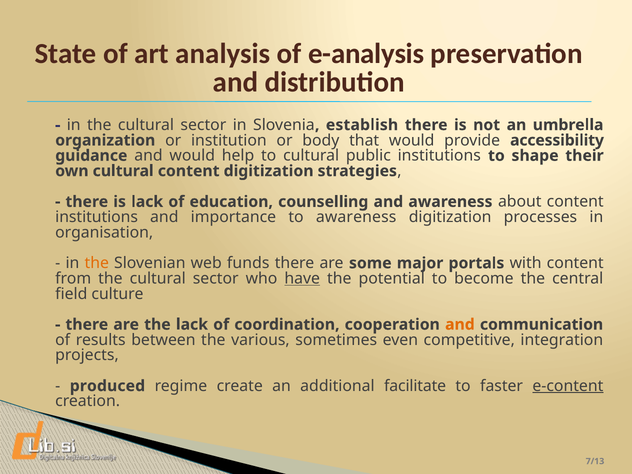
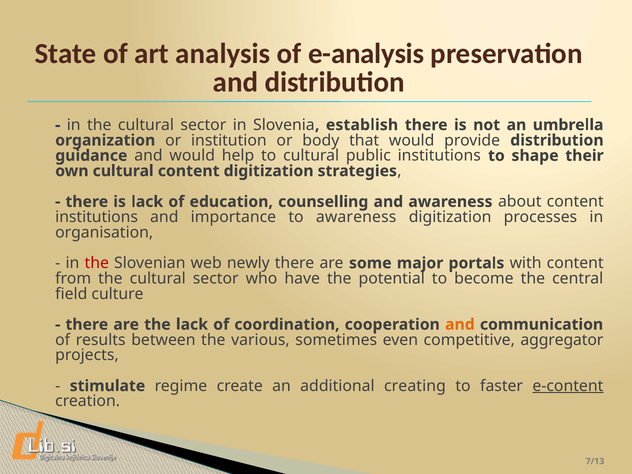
provide accessibility: accessibility -> distribution (557, 140)
the colour: orange -> red (97, 263)
funds: funds -> newly (248, 263)
have underline: present -> none (302, 278)
integration: integration -> aggregator (562, 340)
produced: produced -> stimulate (107, 386)
facilitate: facilitate -> creating (415, 386)
